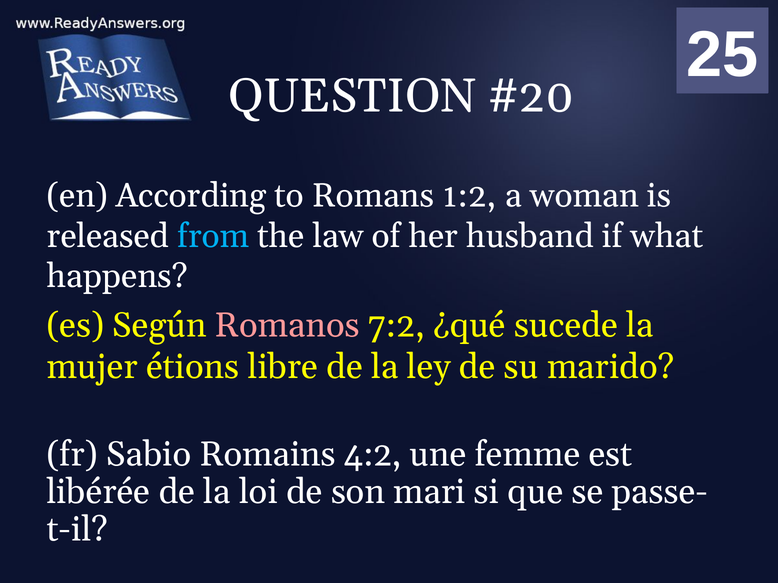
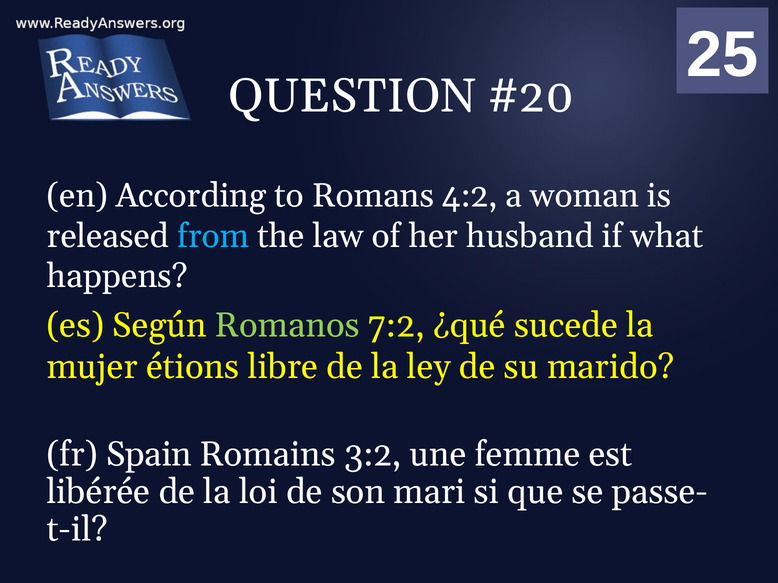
1:2: 1:2 -> 4:2 (470, 196)
Romanos colour: pink -> light green (287, 326)
Sabio: Sabio -> Spain (149, 455)
4:2: 4:2 -> 3:2 (373, 455)
